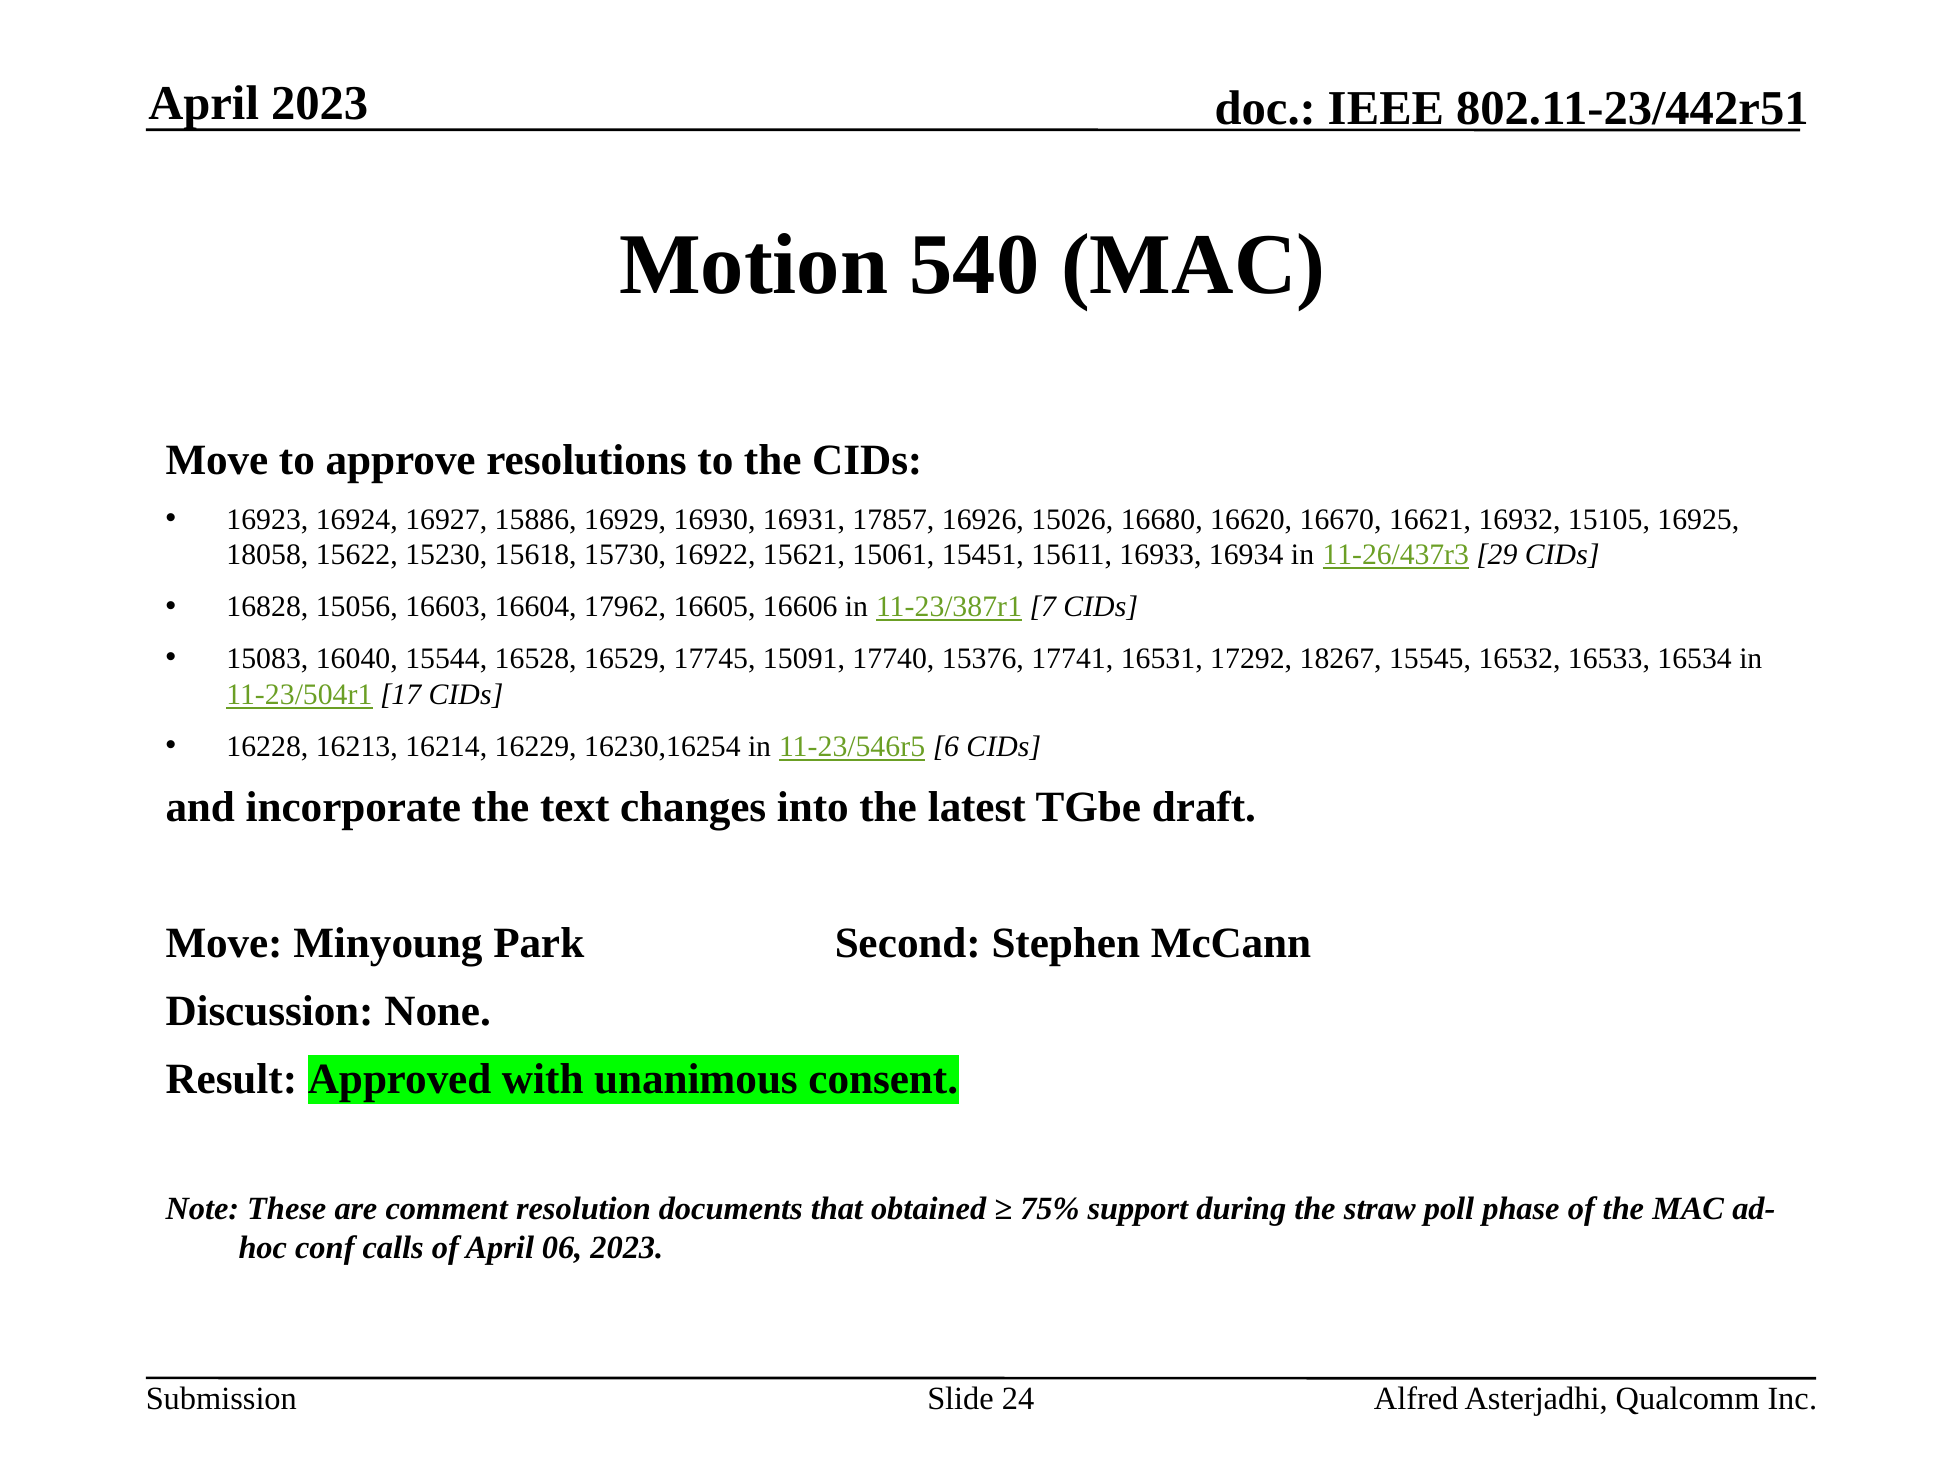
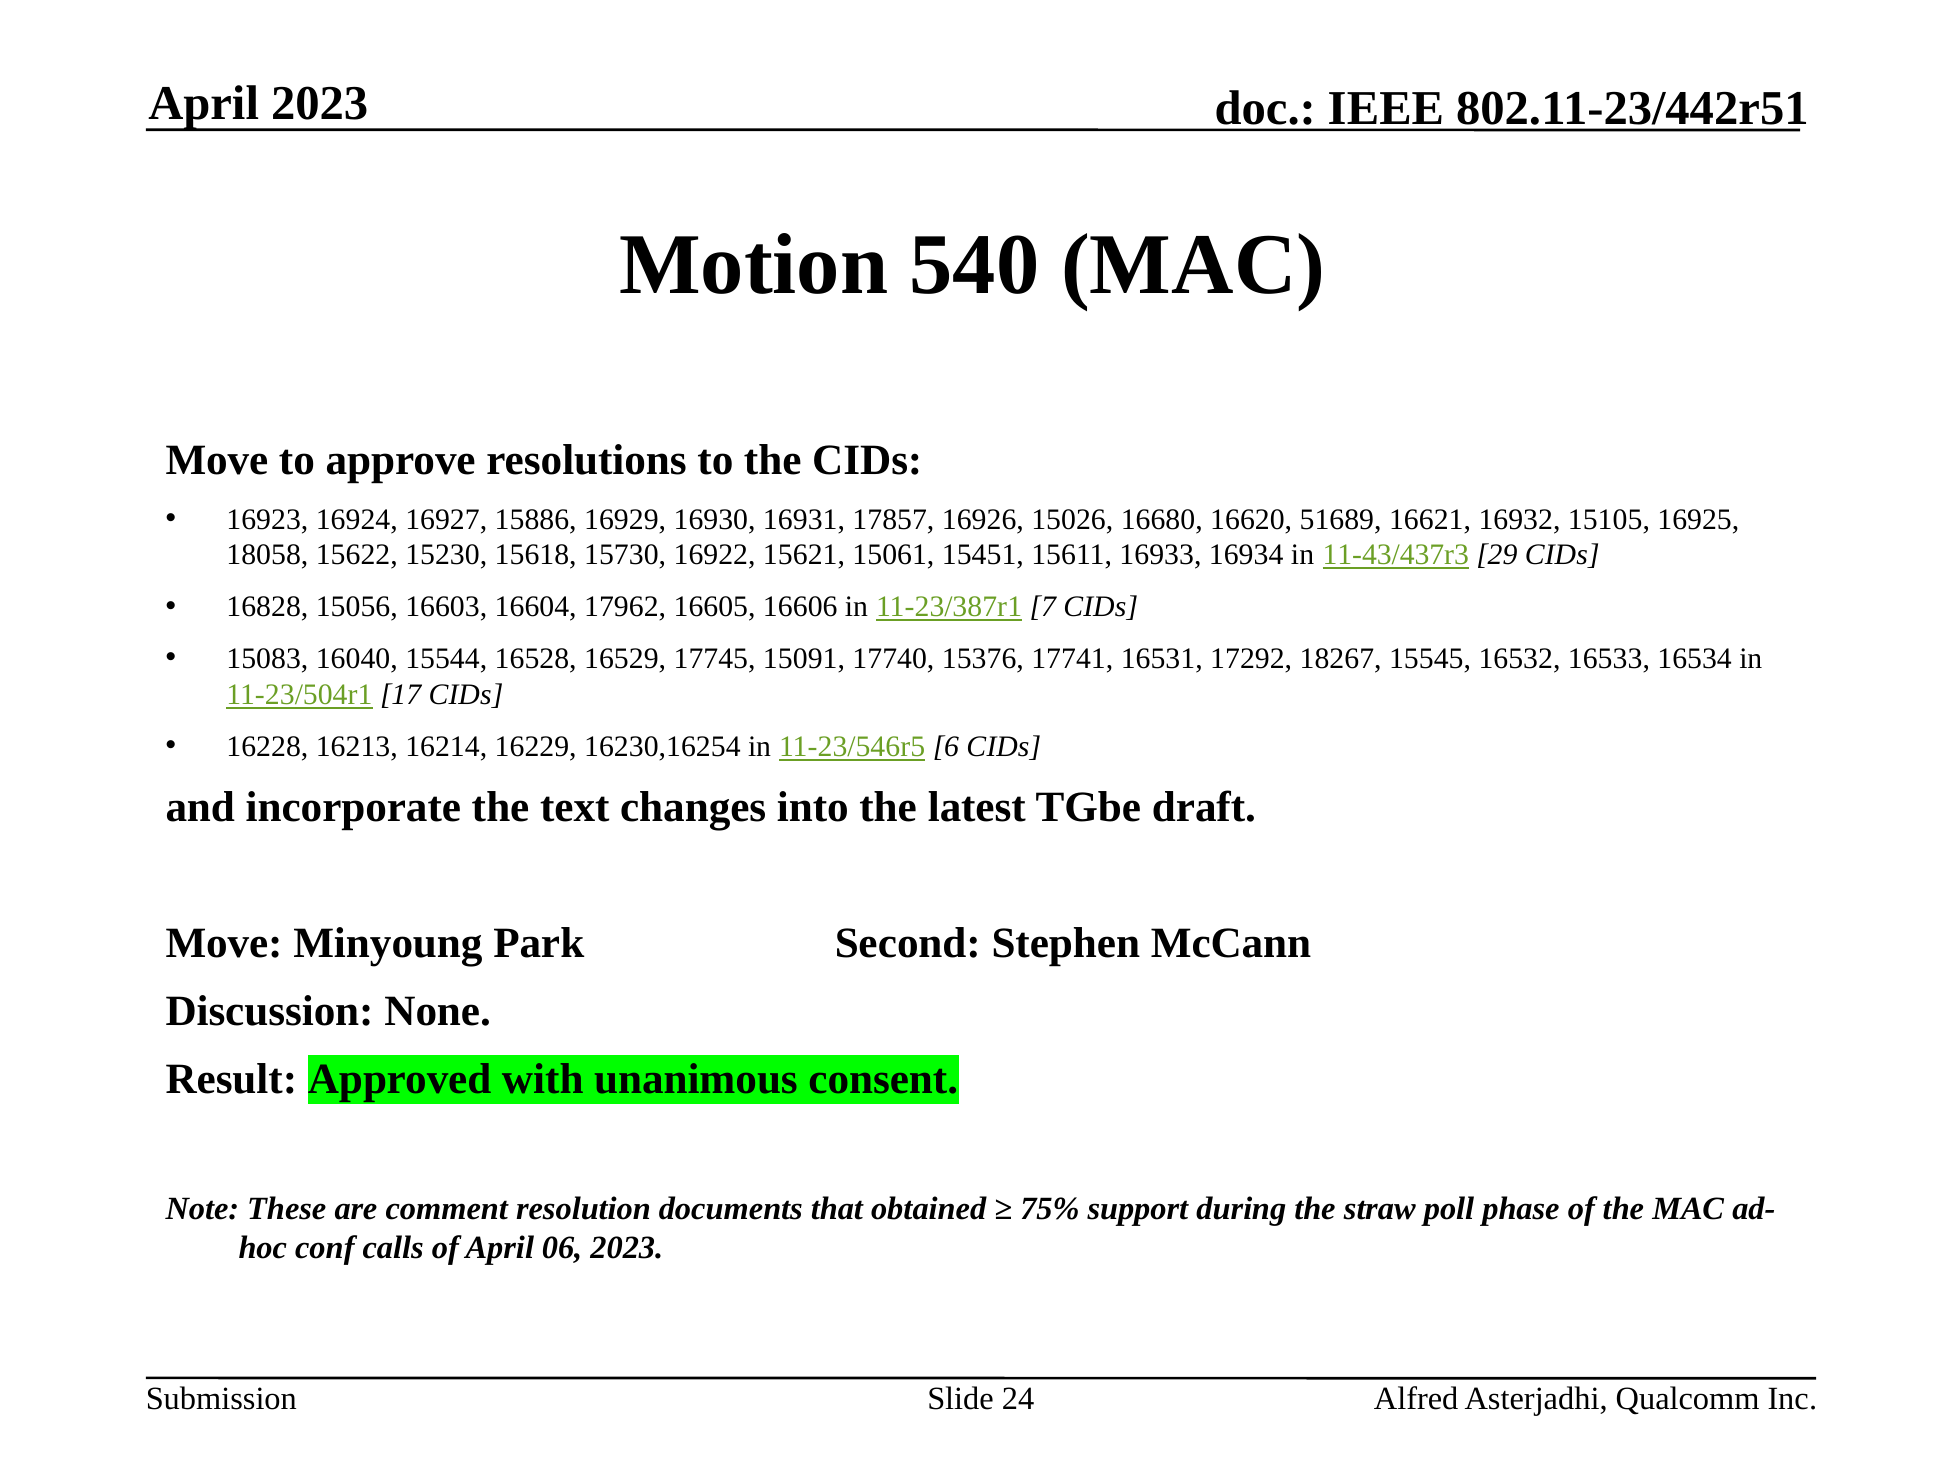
16670: 16670 -> 51689 (1341, 519)
11-26/437r3: 11-26/437r3 -> 11-43/437r3 (1396, 555)
